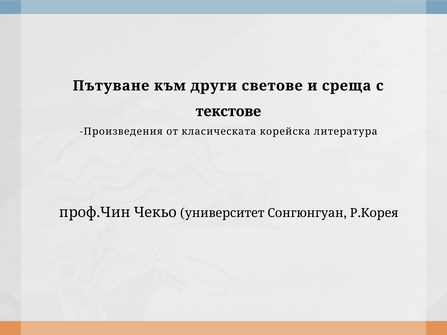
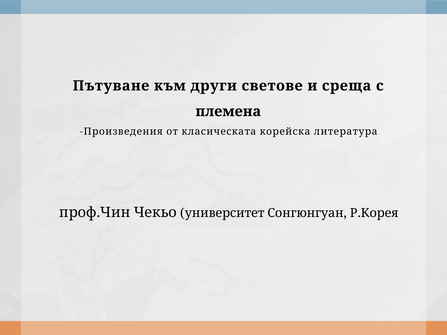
текстове: текстове -> племена (228, 112)
